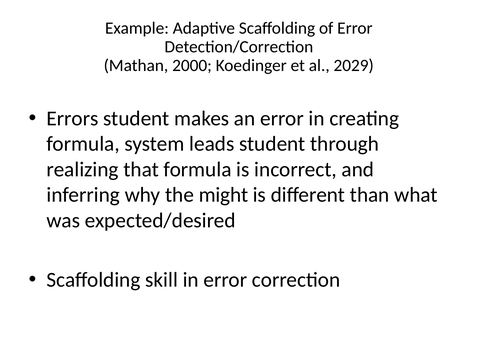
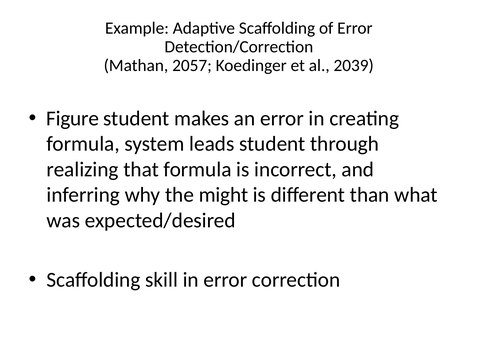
2000: 2000 -> 2057 (192, 66)
2029: 2029 -> 2039 (354, 66)
Errors: Errors -> Figure (73, 119)
